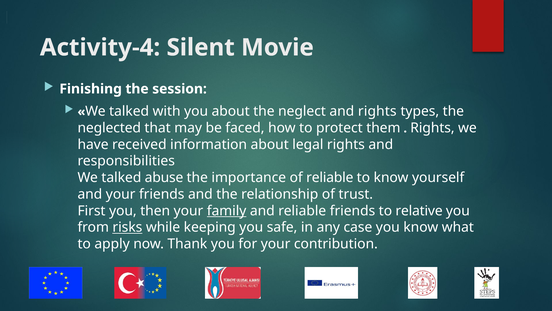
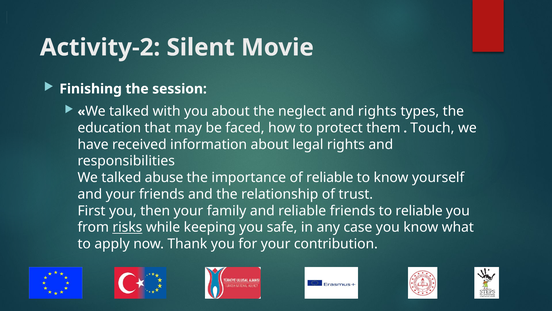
Activity-4: Activity-4 -> Activity-2 (100, 47)
neglected: neglected -> education (109, 128)
Rights: Rights -> Touch (432, 128)
family underline: present -> none (227, 210)
to relative: relative -> reliable (419, 210)
